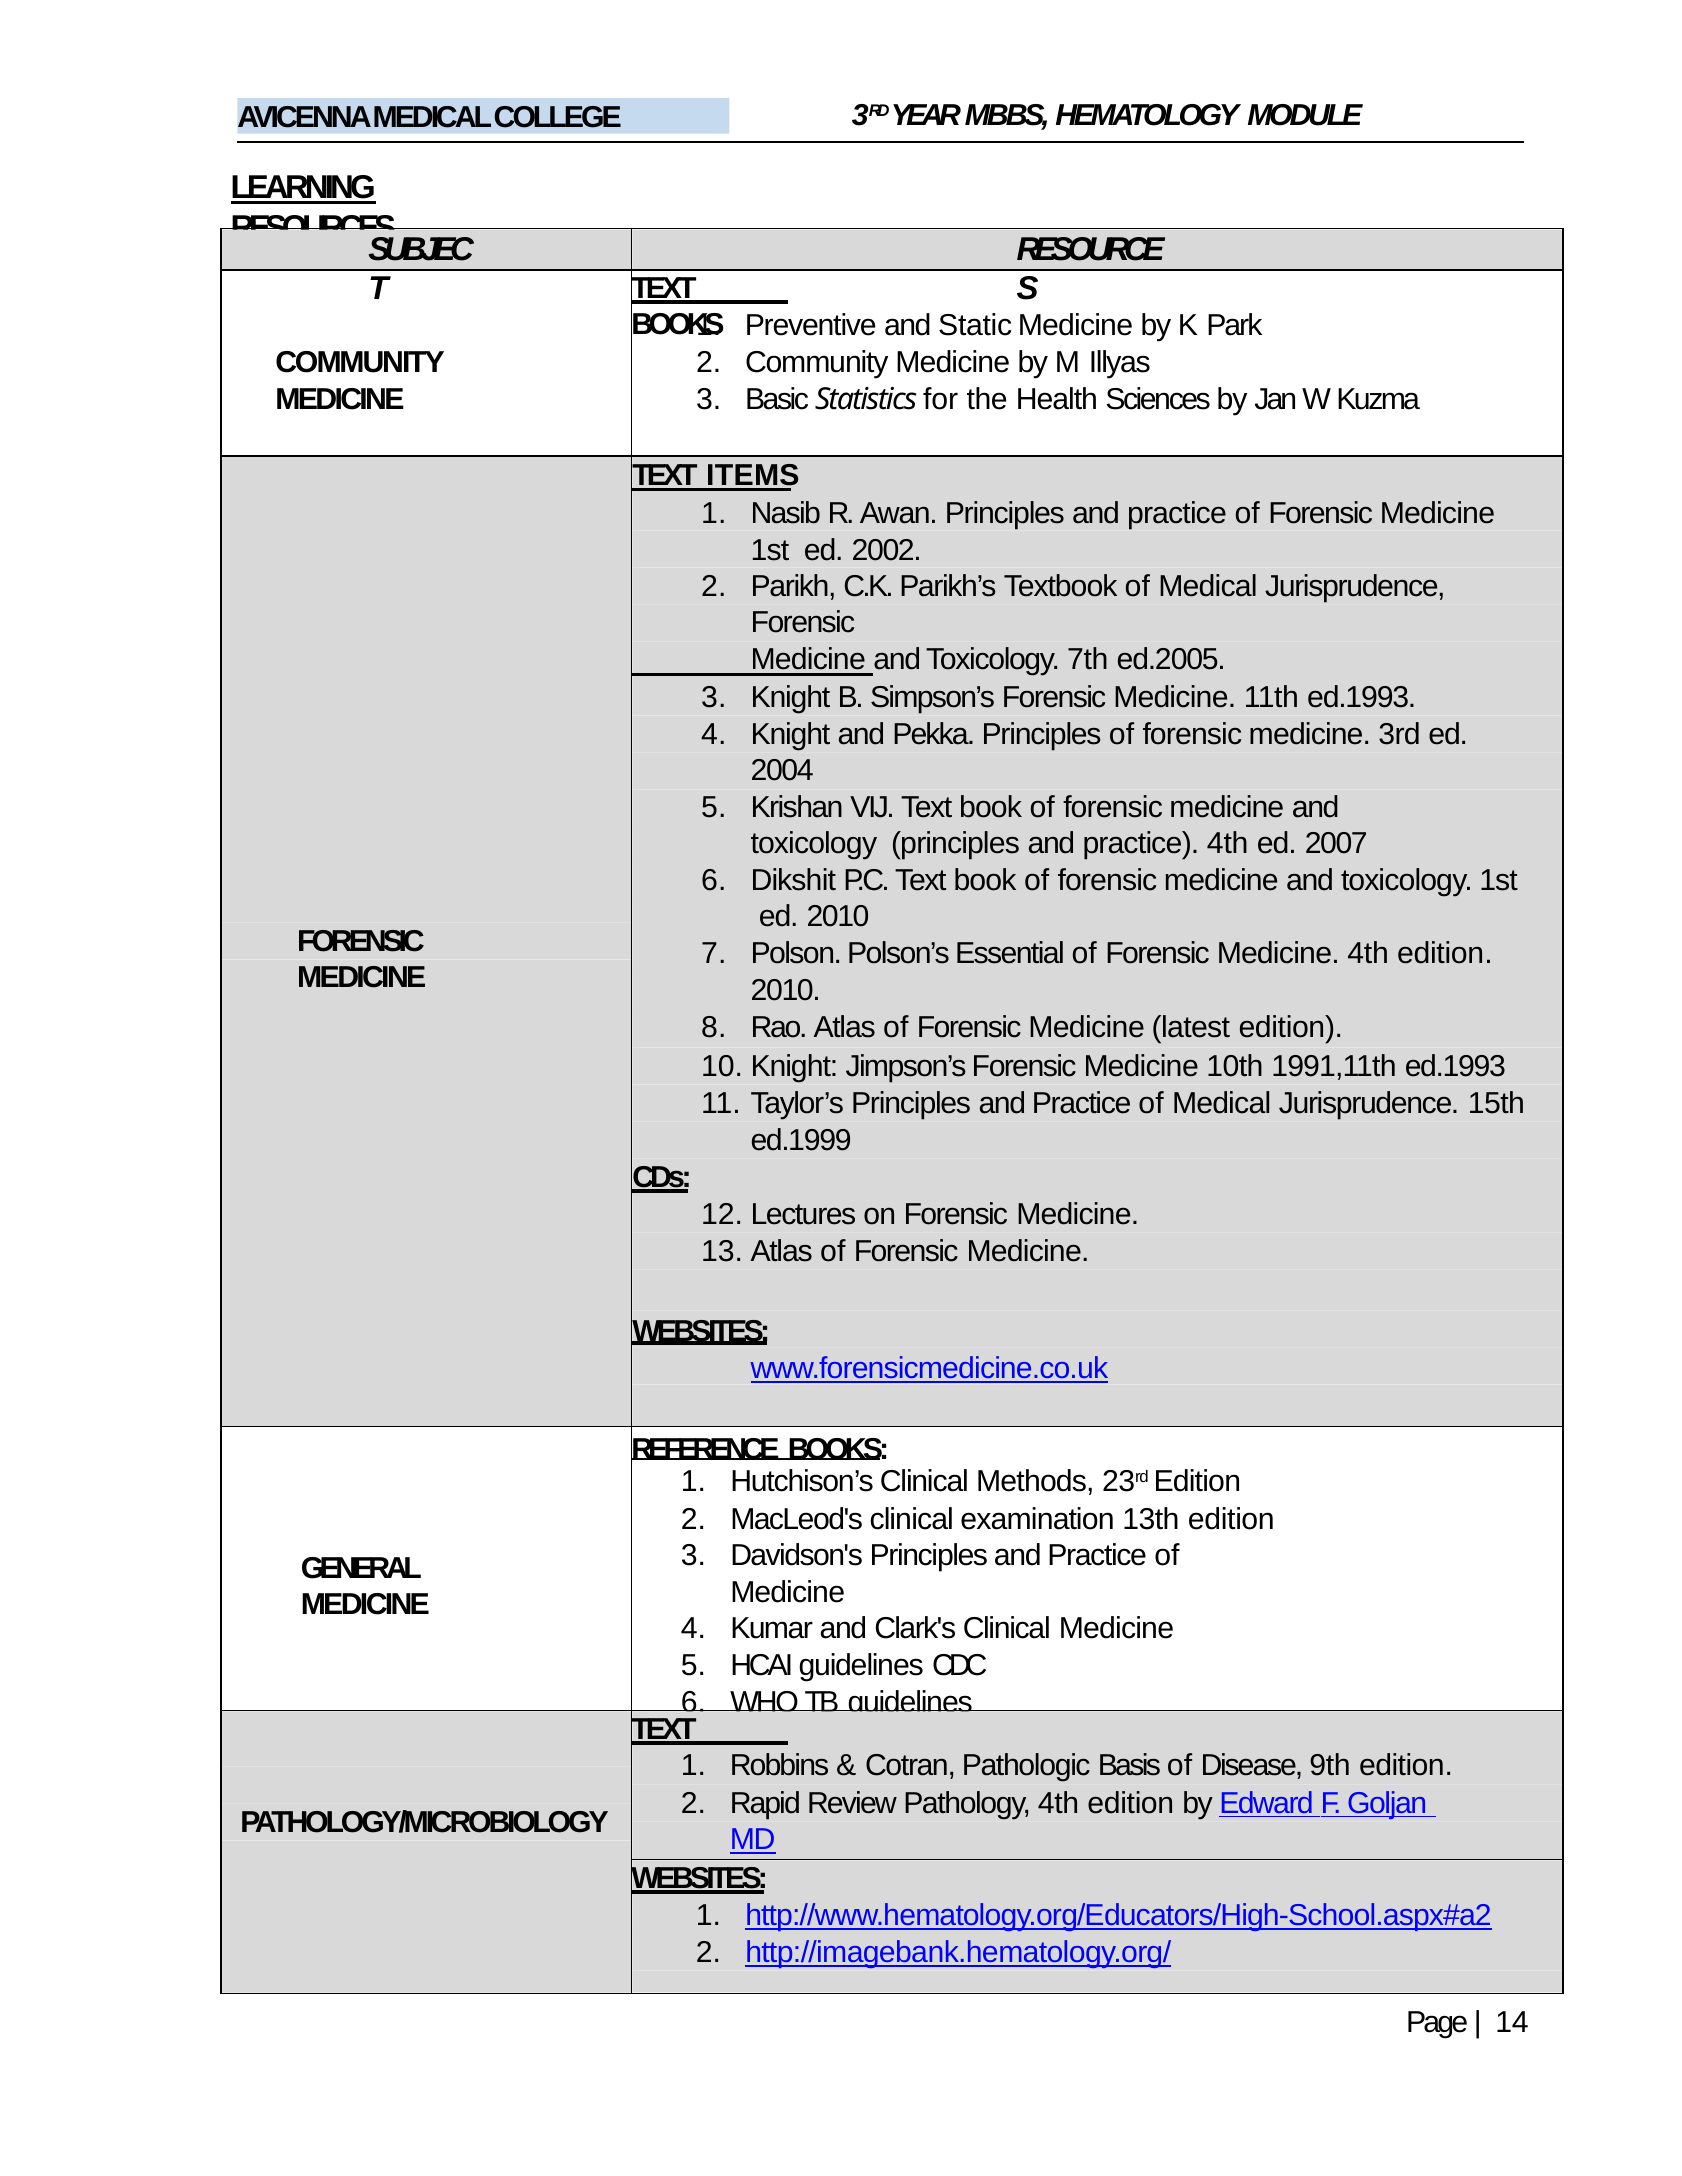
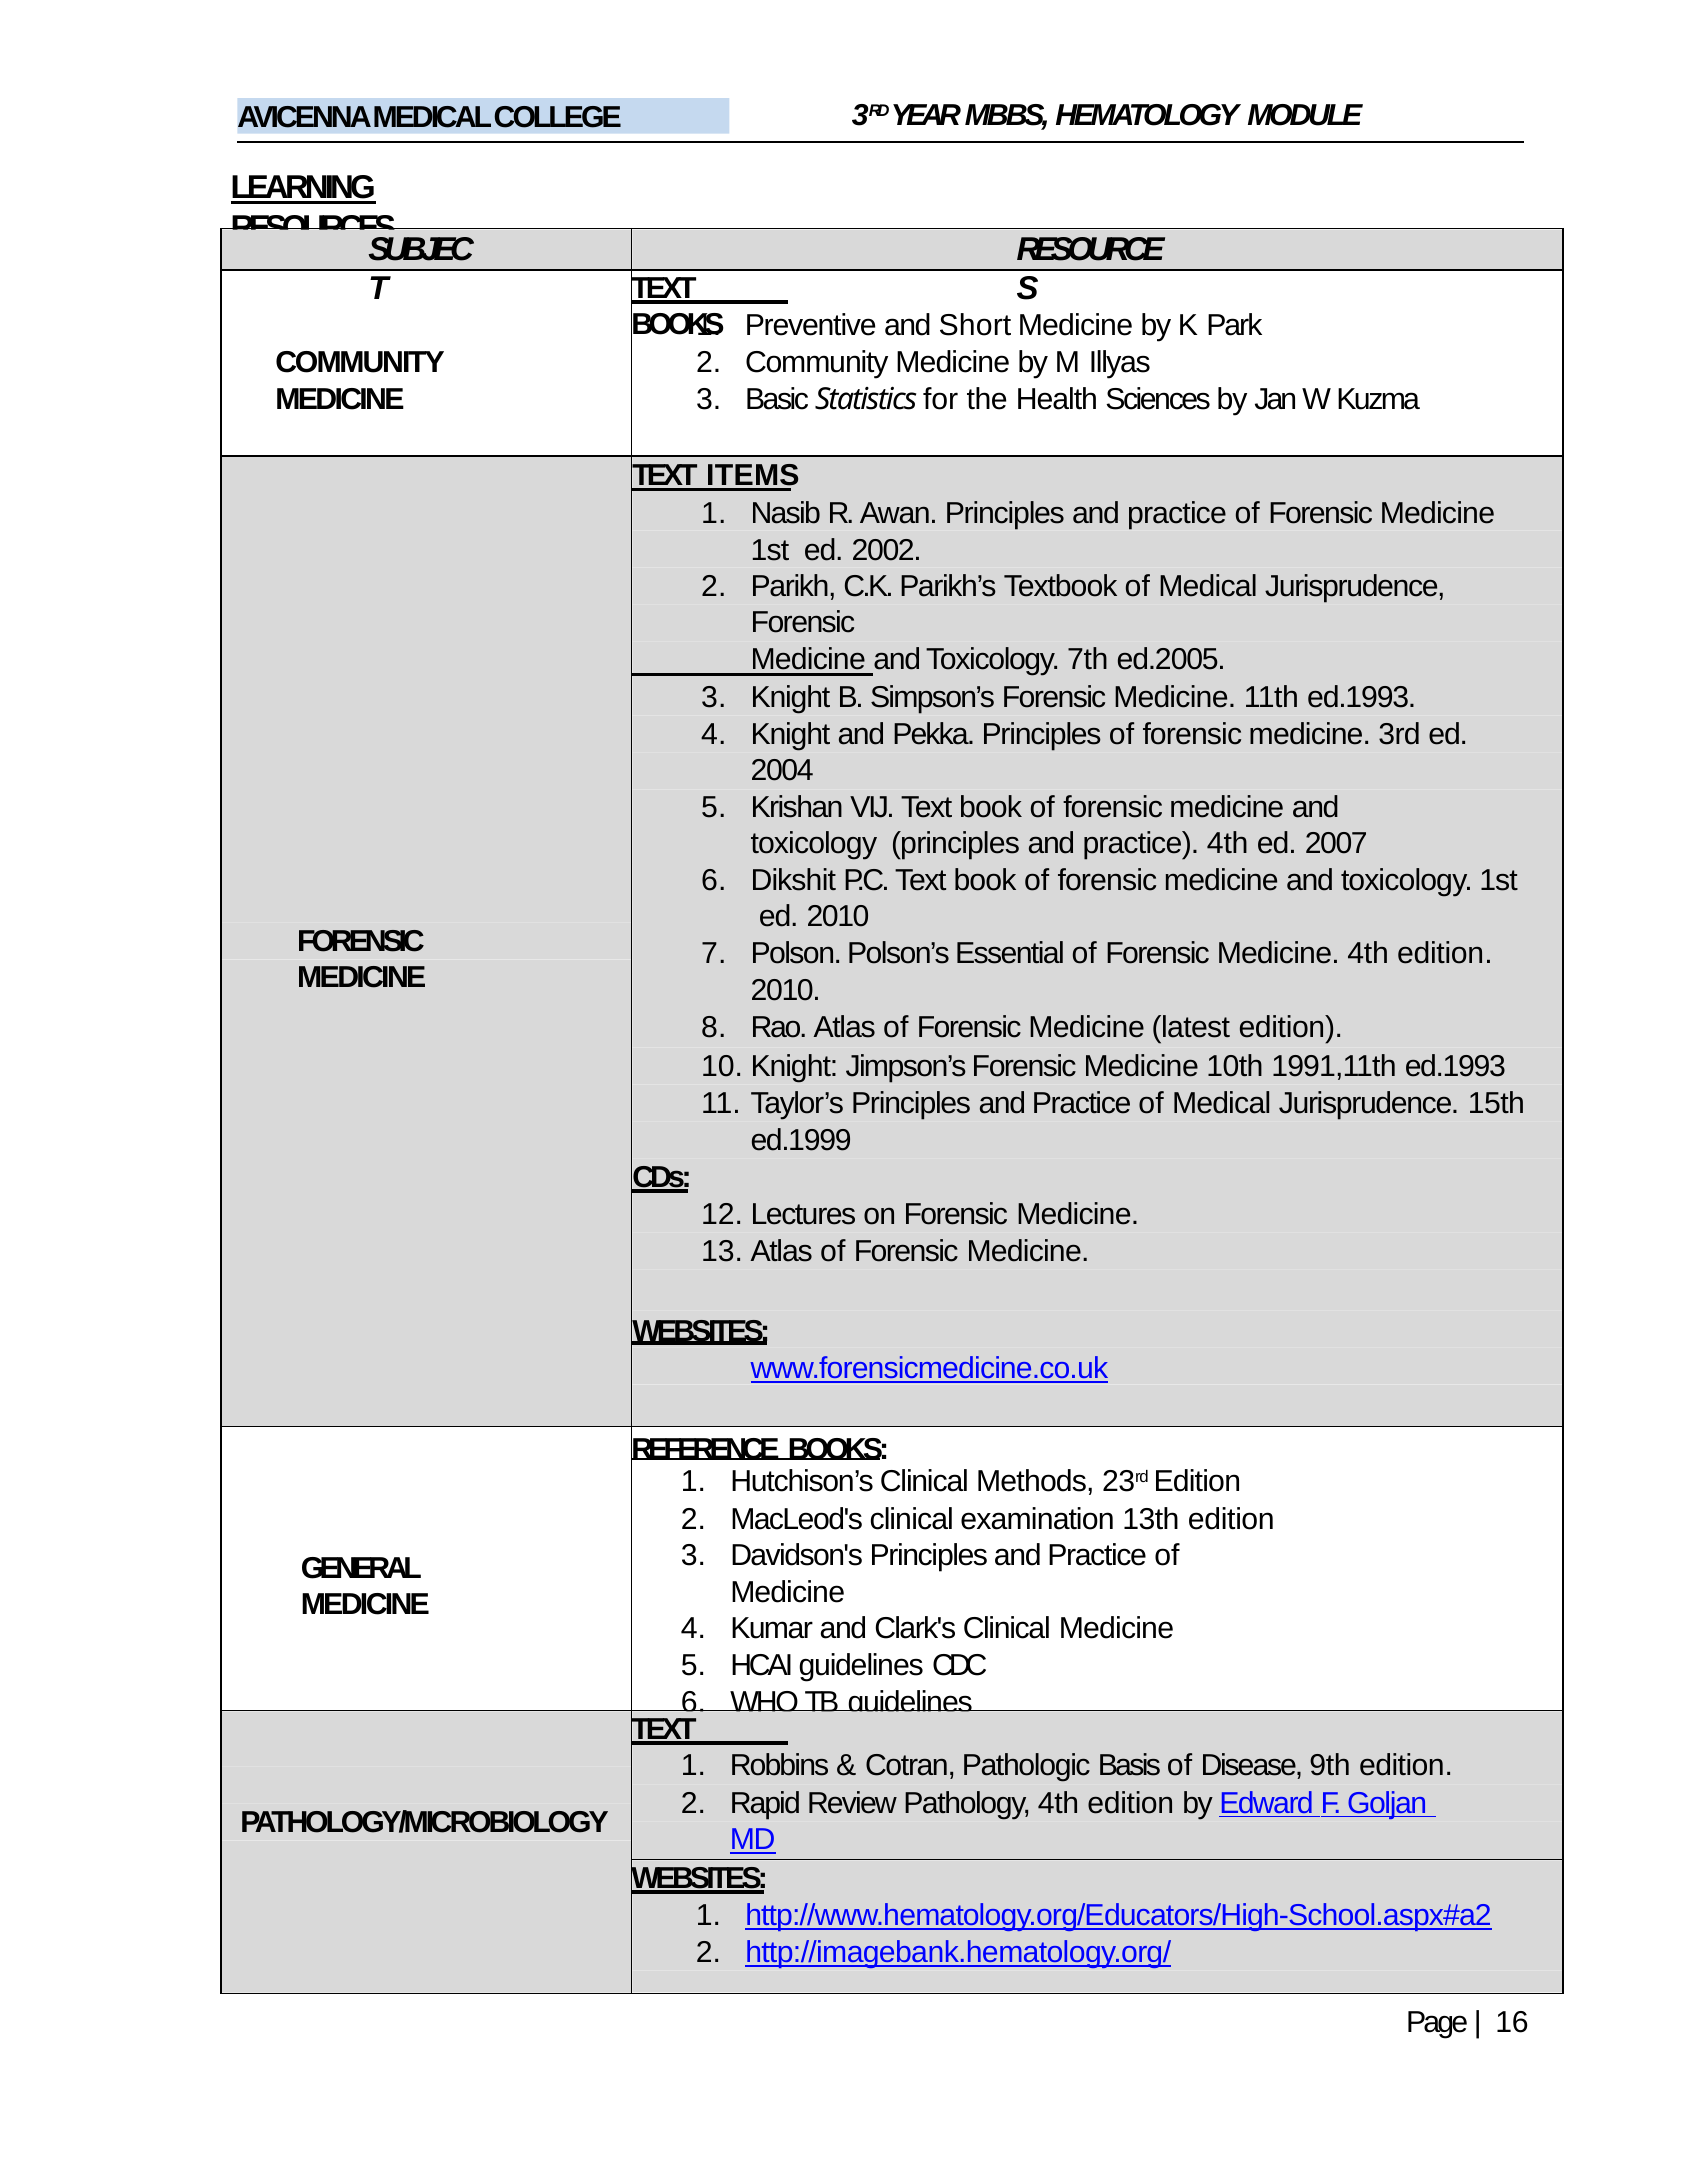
Static: Static -> Short (975, 326)
14: 14 -> 16 (1512, 2023)
